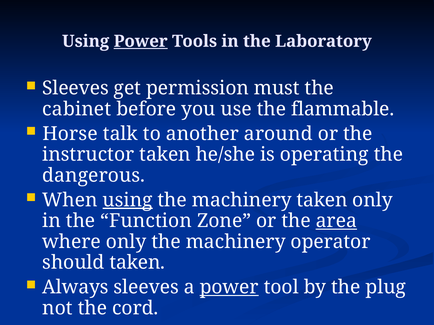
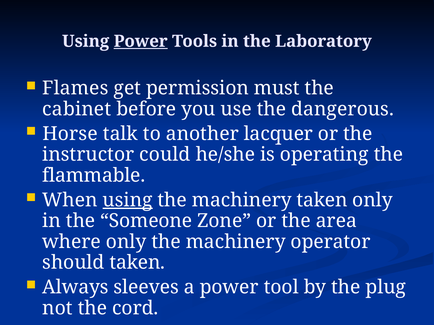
Sleeves: Sleeves -> Flames (75, 88)
flammable: flammable -> dangerous (343, 109)
around: around -> lacquer (278, 134)
instructor taken: taken -> could (165, 155)
dangerous: dangerous -> flammable (94, 176)
Function: Function -> Someone (146, 221)
area underline: present -> none (336, 221)
power underline: present -> none (229, 288)
